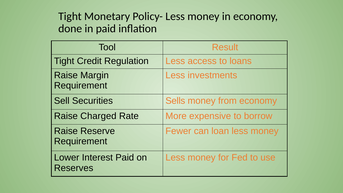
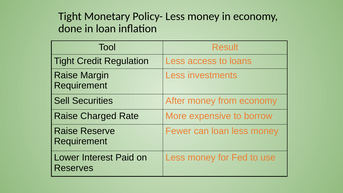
in paid: paid -> loan (106, 29)
Sells: Sells -> After (175, 101)
